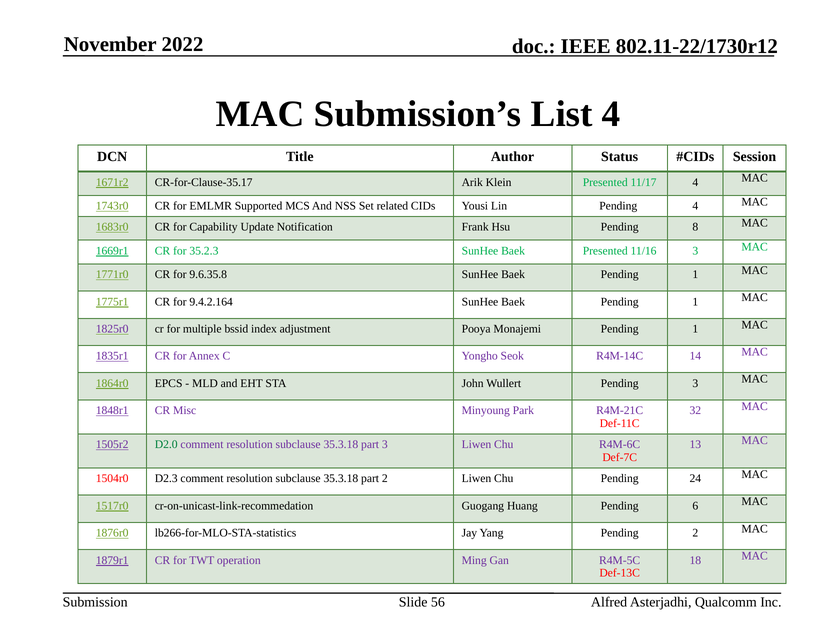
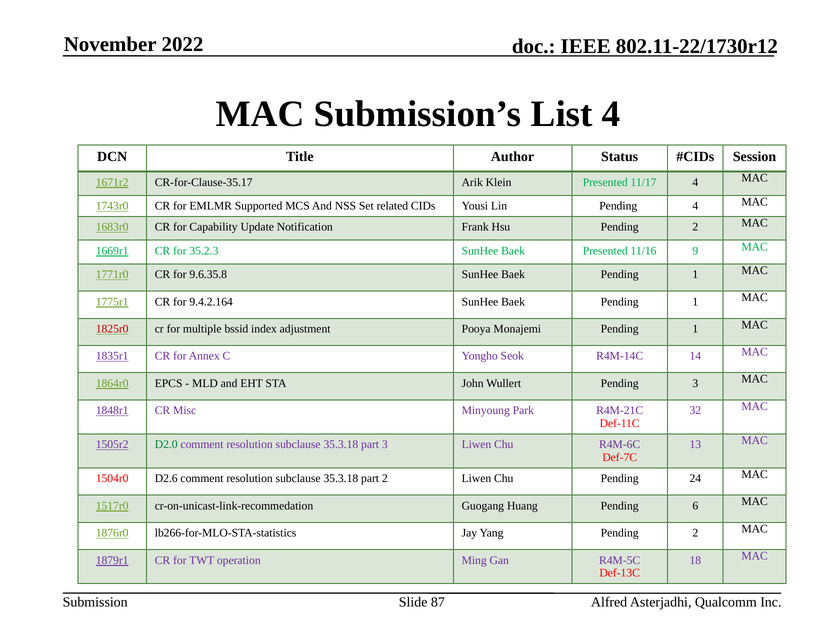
Hsu Pending 8: 8 -> 2 (695, 227)
11/16 3: 3 -> 9 (695, 251)
1825r0 colour: purple -> red (112, 329)
D2.3: D2.3 -> D2.6 (166, 478)
56: 56 -> 87 (438, 602)
